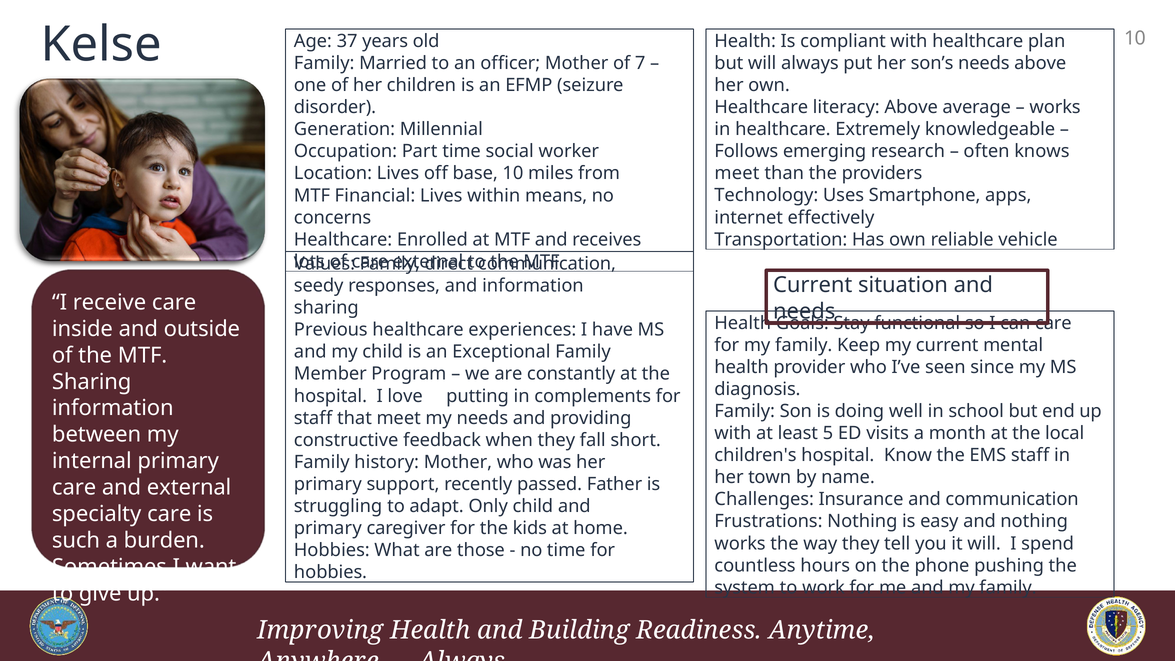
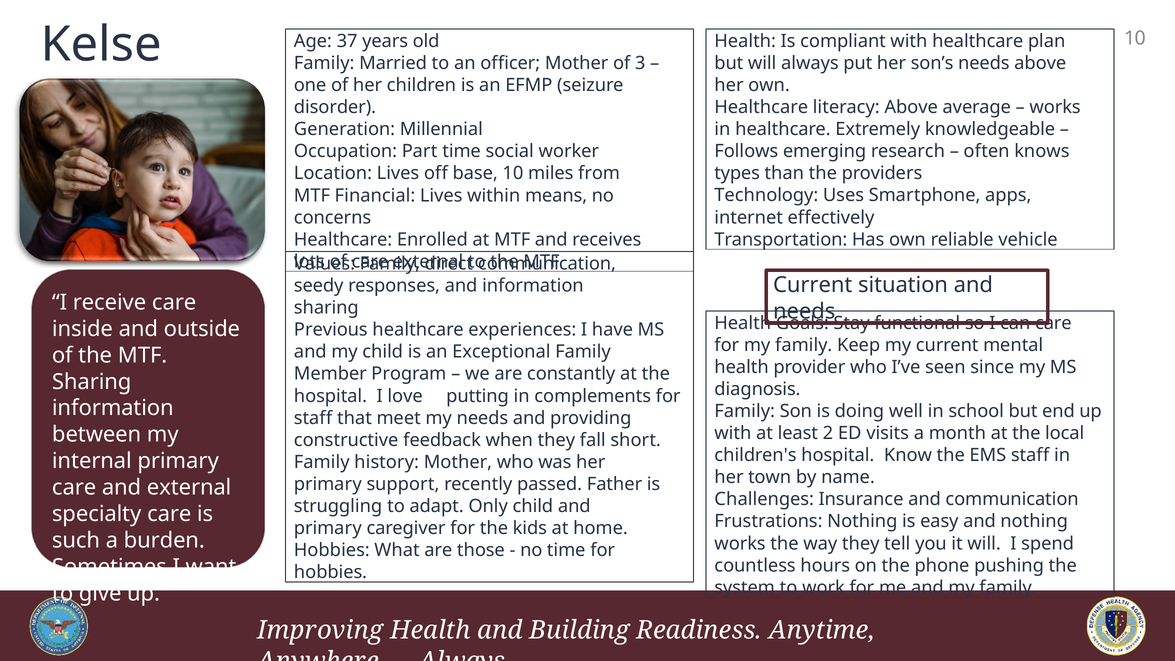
7: 7 -> 3 (640, 63)
meet: meet -> types (737, 173)
5: 5 -> 2 (828, 433)
